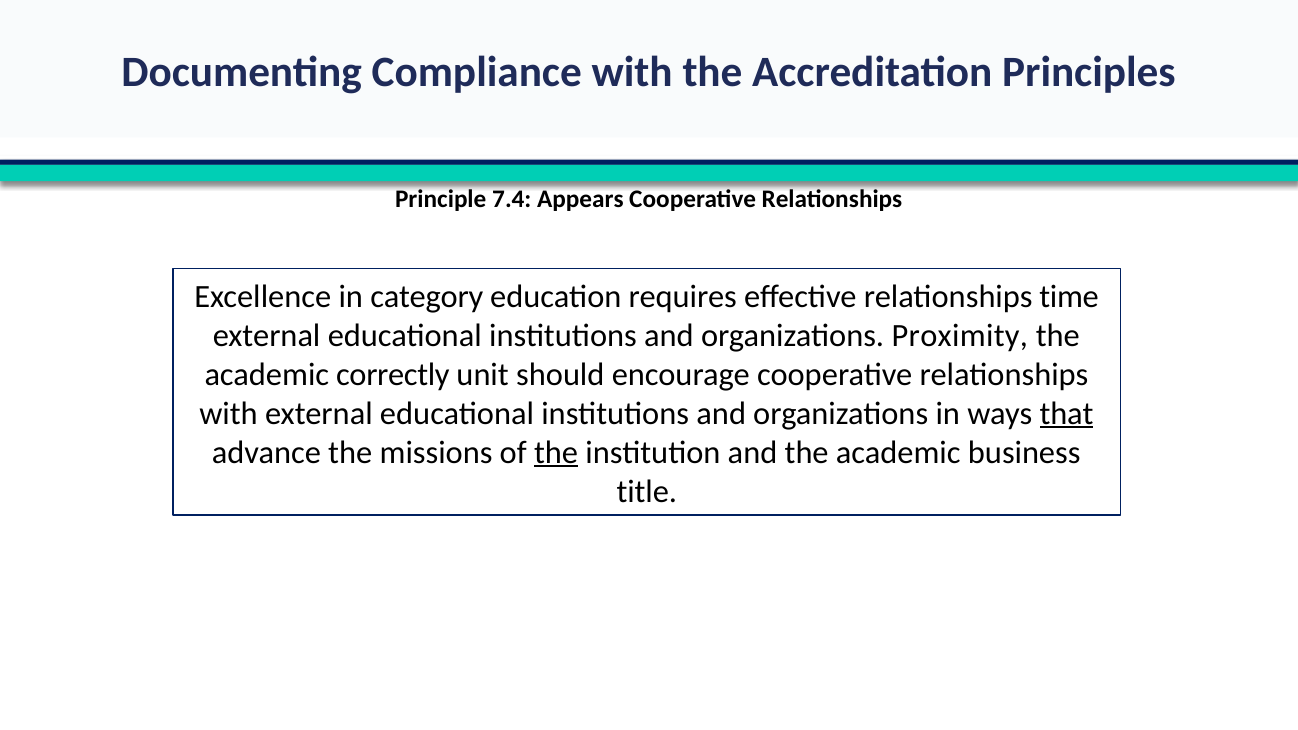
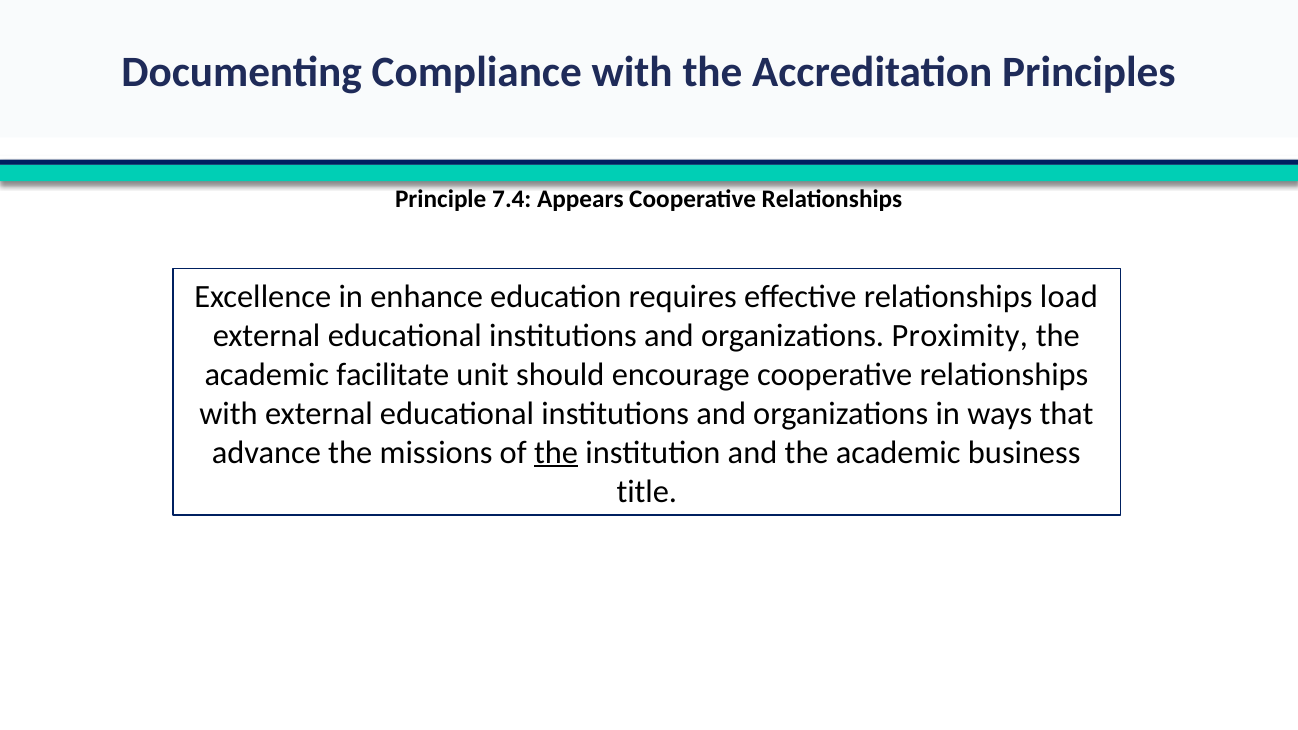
category: category -> enhance (427, 297)
time: time -> load (1069, 297)
correctly: correctly -> facilitate (393, 375)
that underline: present -> none (1067, 414)
